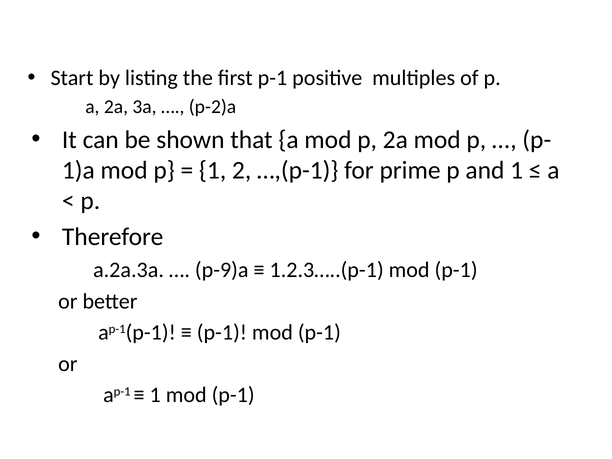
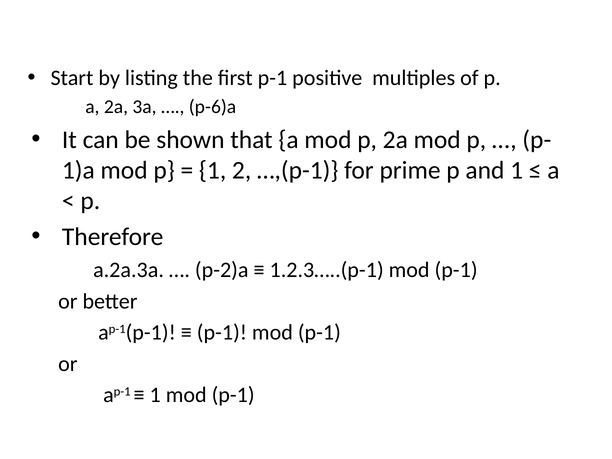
p-2)a: p-2)a -> p-6)a (213, 107)
p-9)a: p-9)a -> p-2)a (222, 270)
